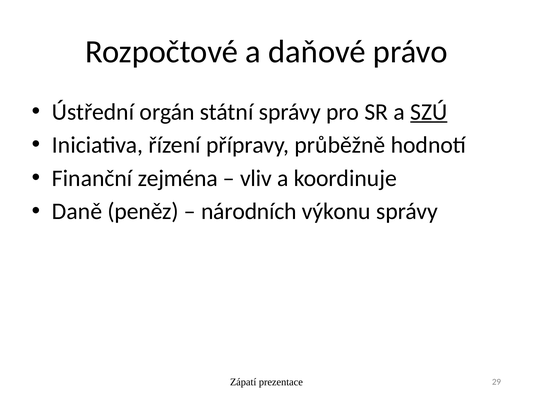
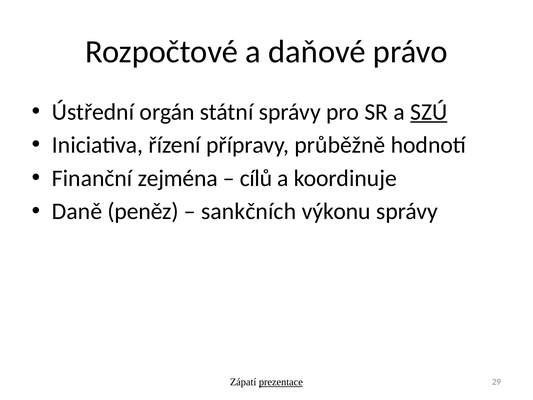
vliv: vliv -> cílů (256, 178)
národních: národních -> sankčních (249, 211)
prezentace underline: none -> present (281, 382)
